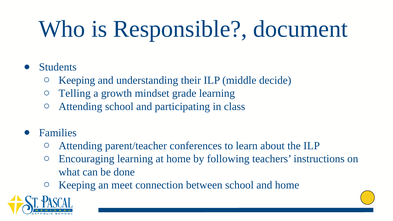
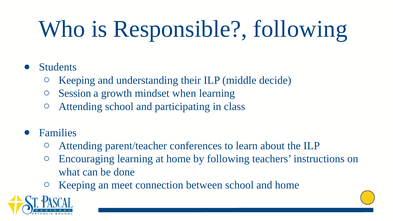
Responsible document: document -> following (300, 29)
Telling: Telling -> Session (75, 93)
grade: grade -> when (184, 93)
